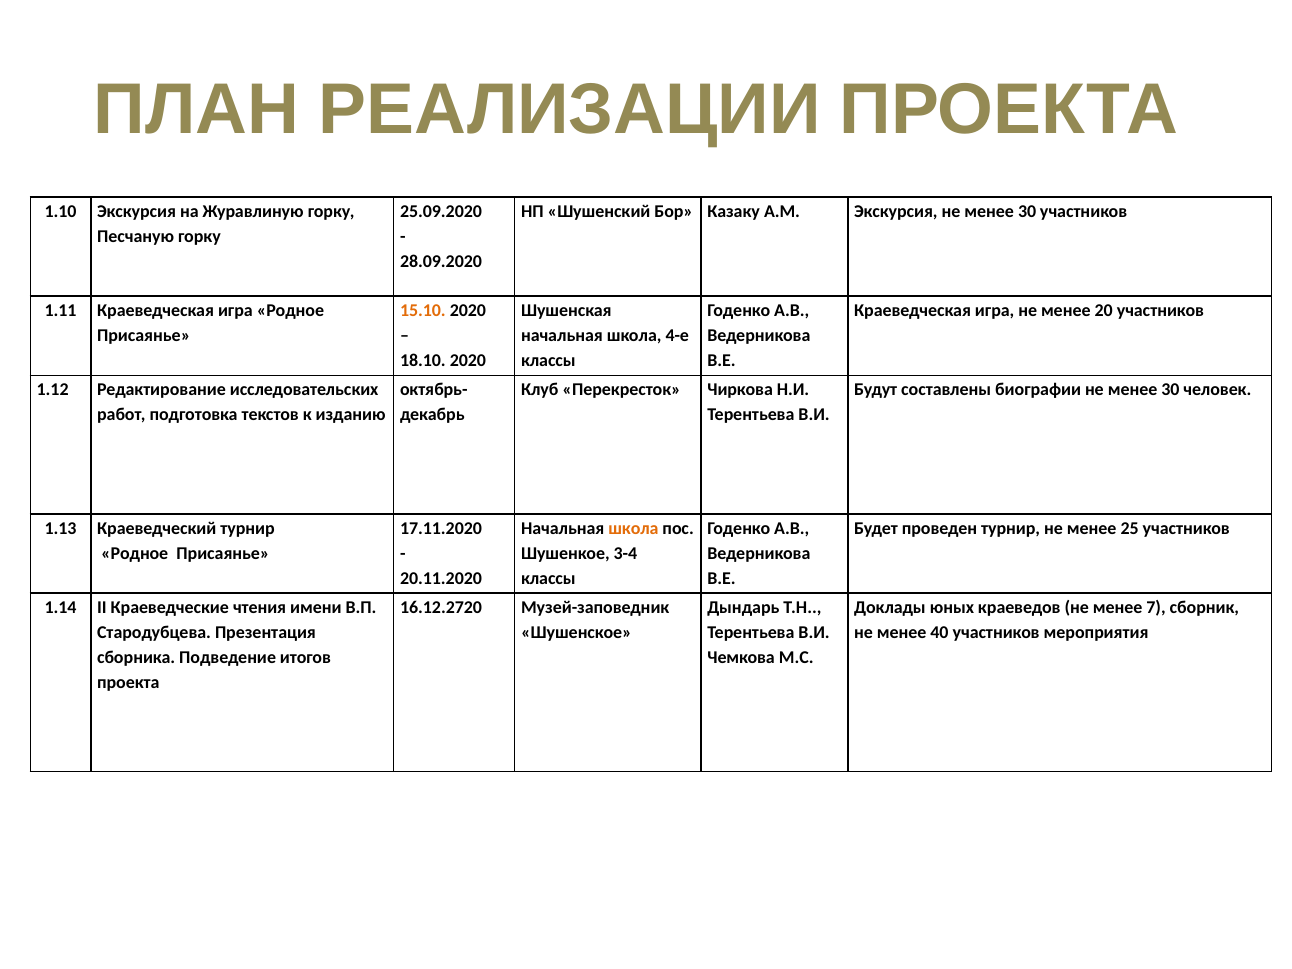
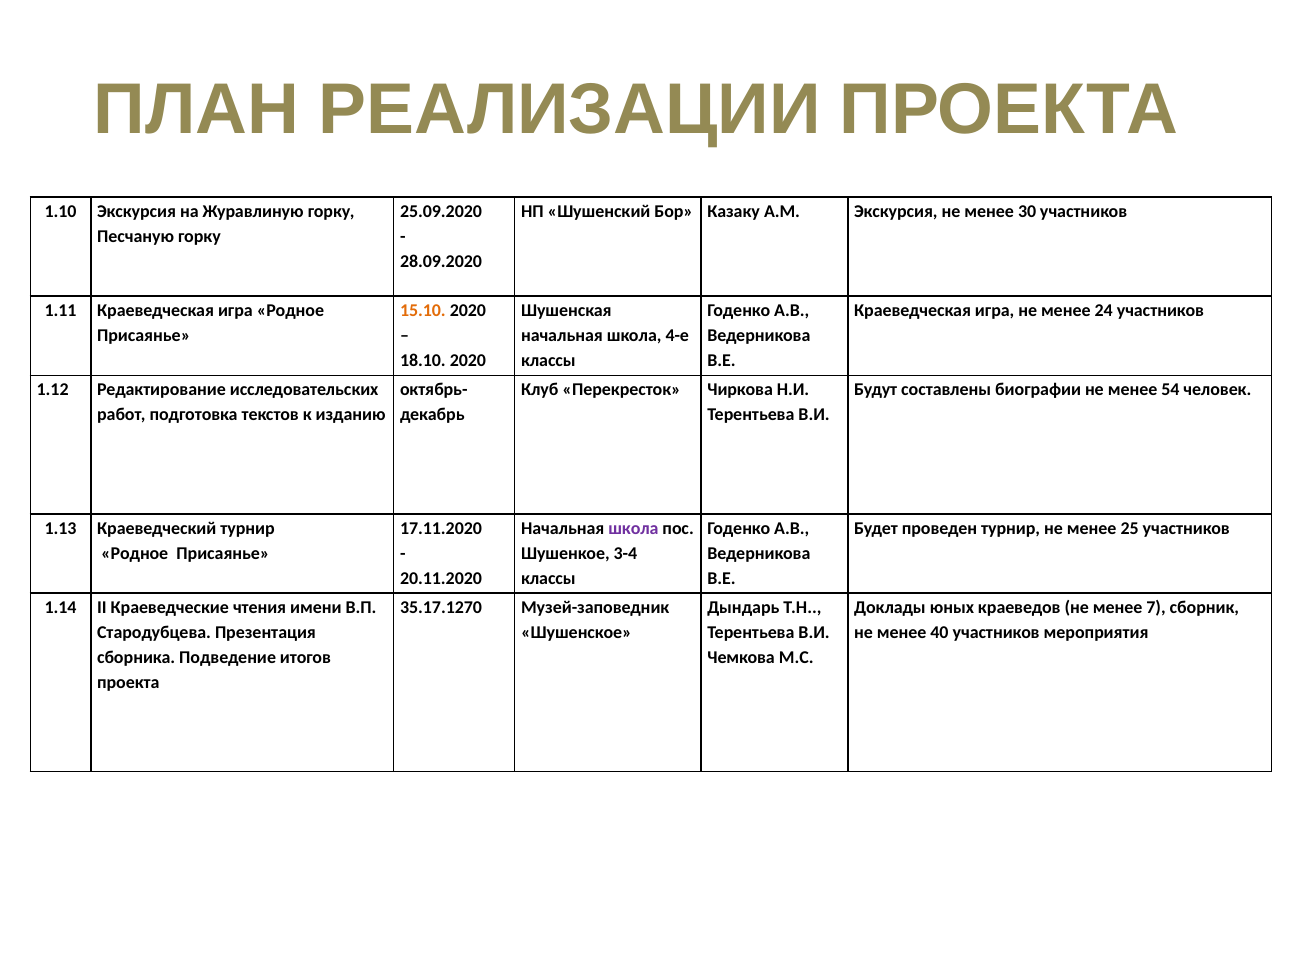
20: 20 -> 24 (1104, 311)
биографии не менее 30: 30 -> 54 (1170, 390)
школа colour: orange -> purple (633, 528)
16.12.2720: 16.12.2720 -> 35.17.1270 (441, 608)
